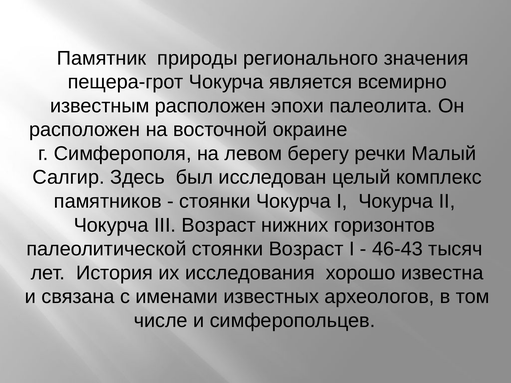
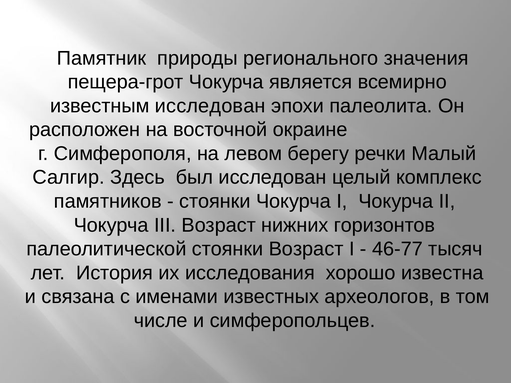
известным расположен: расположен -> исследован (210, 106)
46-43: 46-43 -> 46-77 (397, 249)
